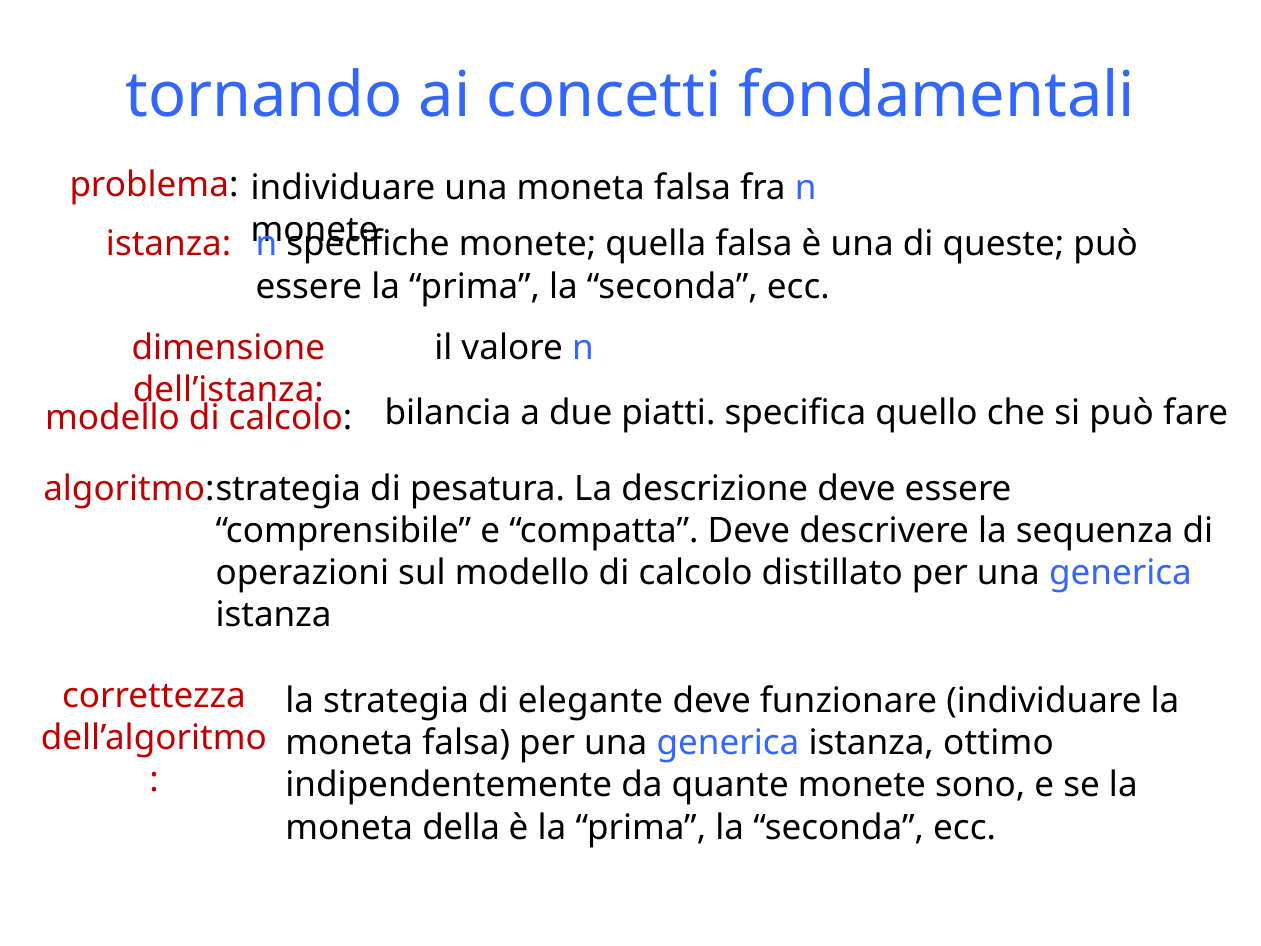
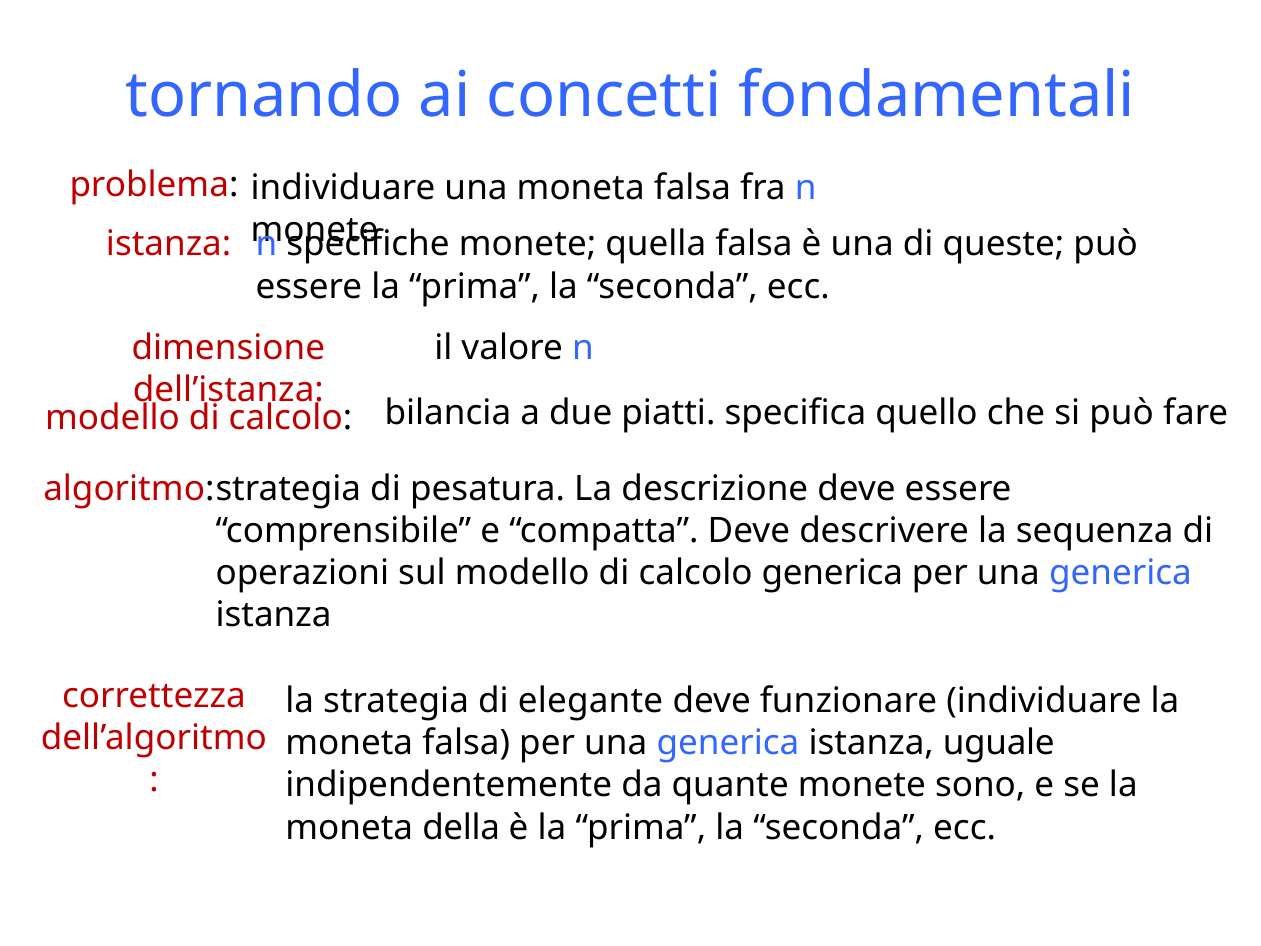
calcolo distillato: distillato -> generica (832, 573)
ottimo: ottimo -> uguale (999, 743)
